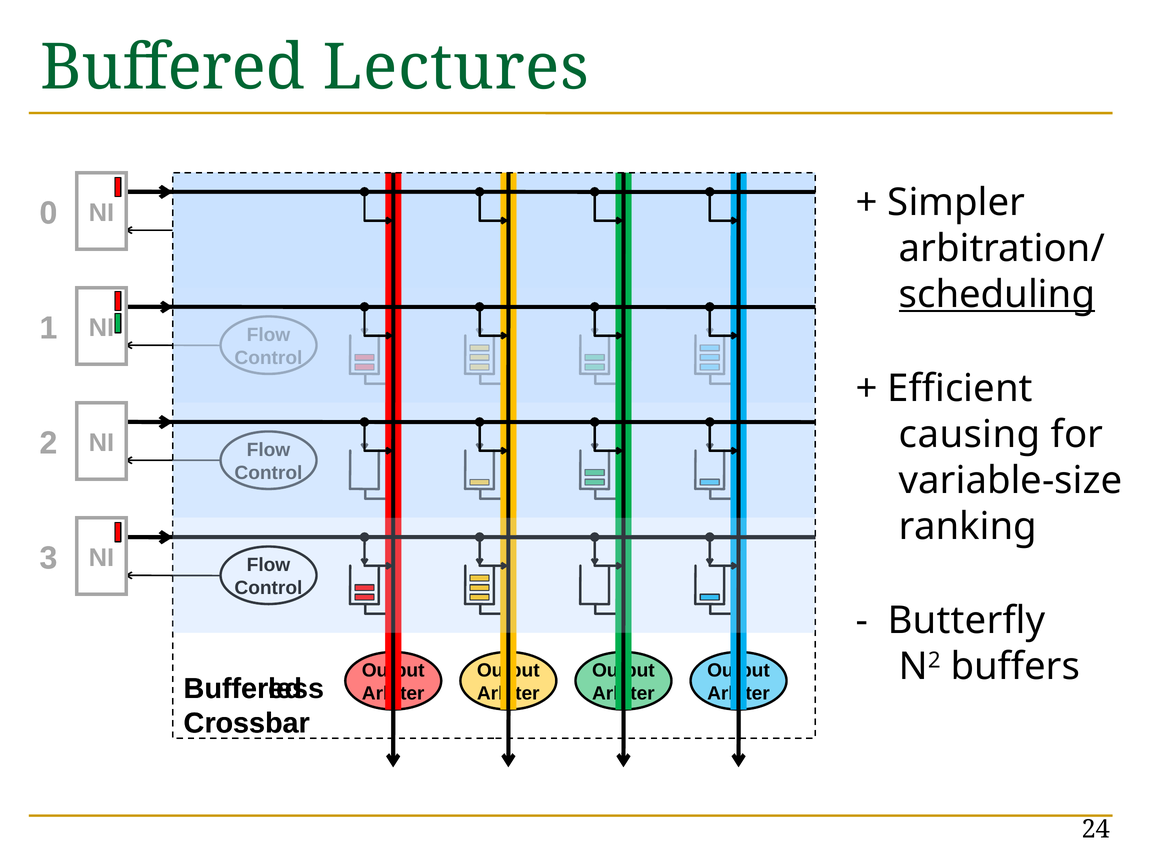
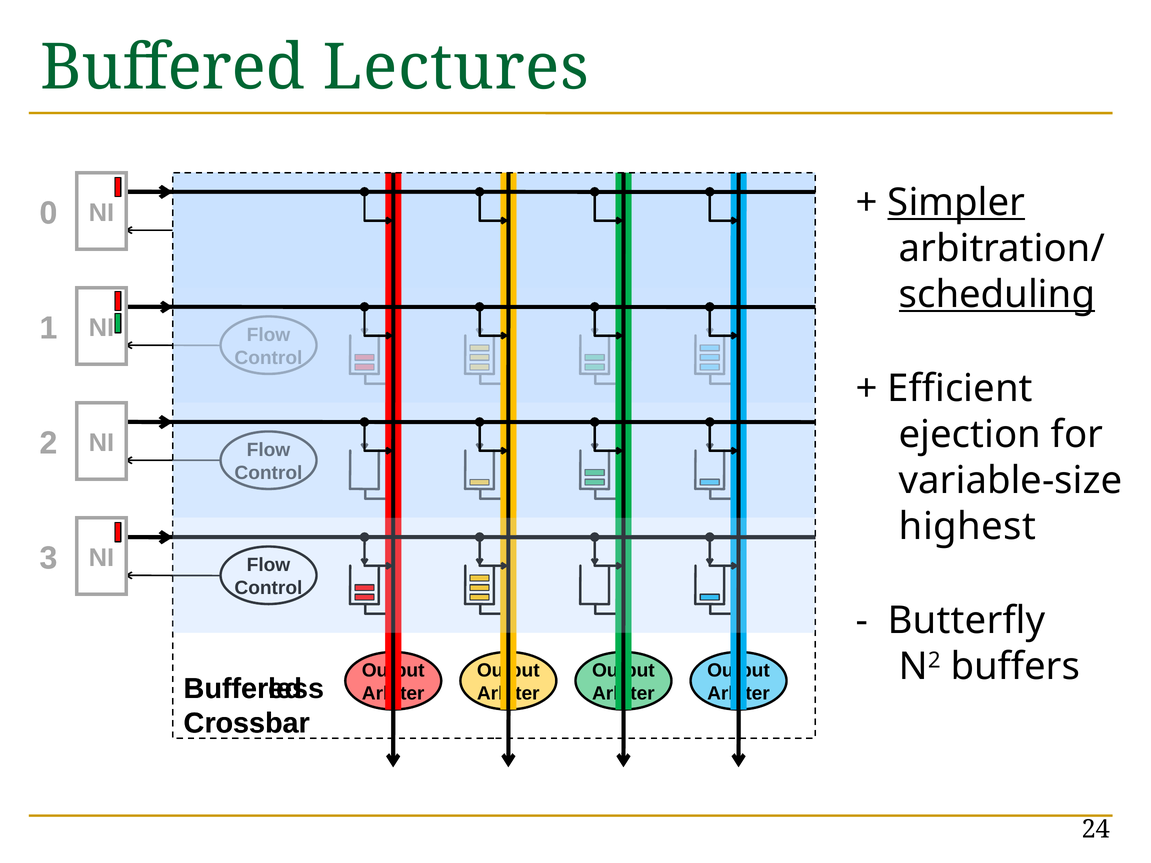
Simpler underline: none -> present (956, 203)
causing: causing -> ejection (970, 435)
ranking: ranking -> highest (968, 527)
